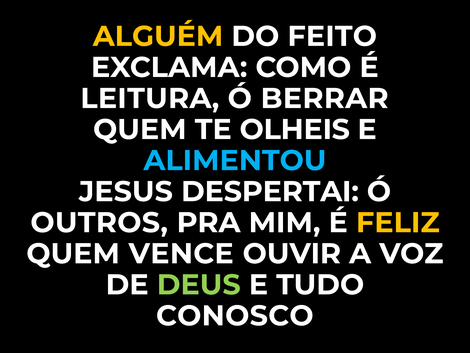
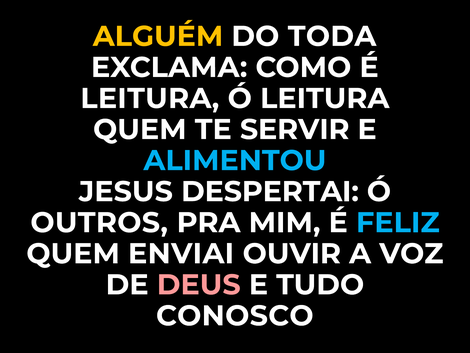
FEITO: FEITO -> TODA (332, 36)
Ó BERRAR: BERRAR -> LEITURA (325, 98)
OLHEIS: OLHEIS -> SERVIR (295, 129)
FELIZ colour: yellow -> light blue (398, 222)
VENCE: VENCE -> ENVIAI (181, 253)
DEUS colour: light green -> pink (199, 284)
